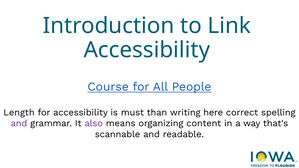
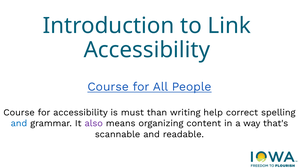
Length: Length -> Course (19, 113)
here: here -> help (213, 113)
and colour: purple -> blue (19, 124)
